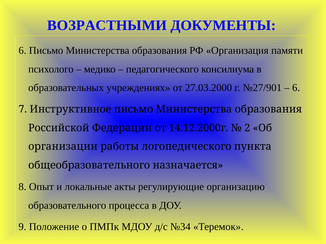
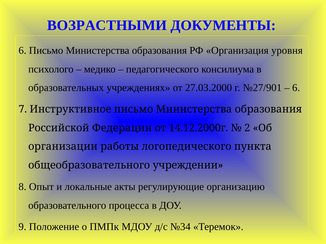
памяти: памяти -> уровня (287, 50)
назначается: назначается -> учреждении (188, 166)
